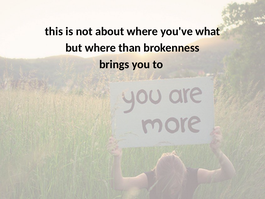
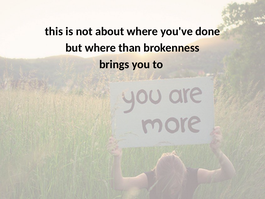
what: what -> done (208, 31)
